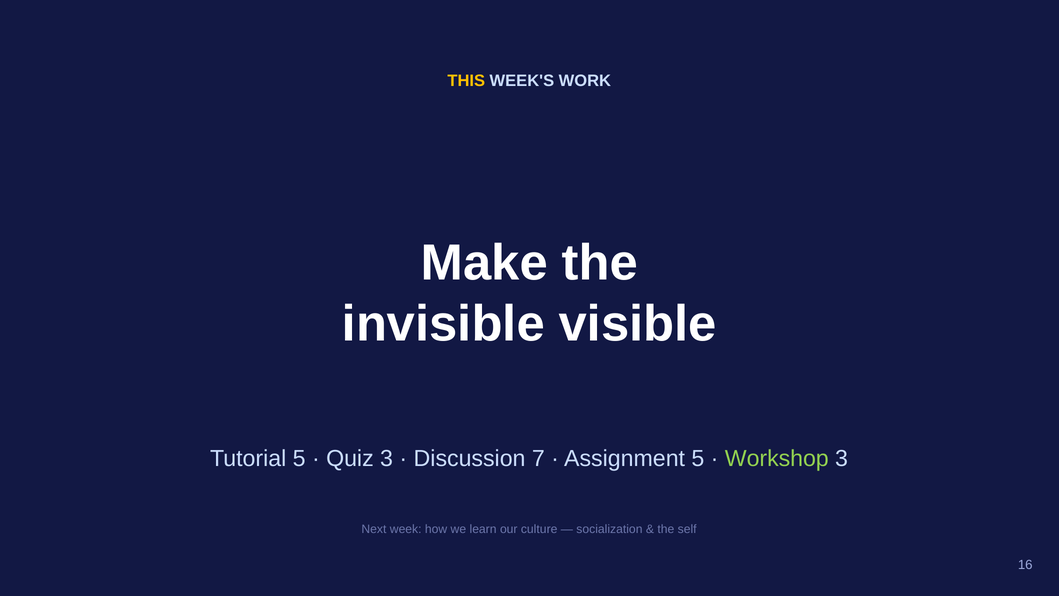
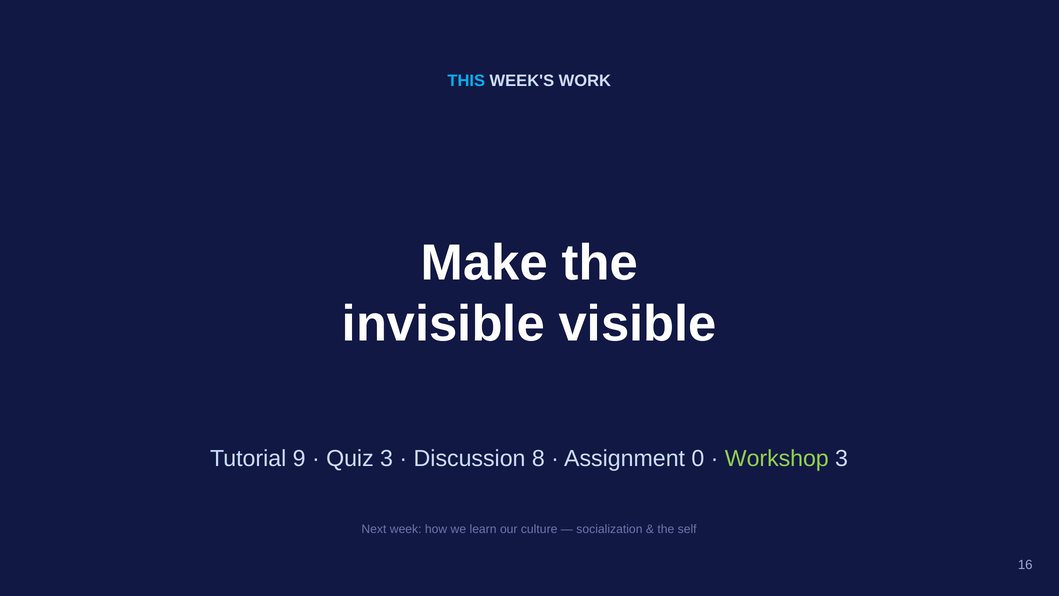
THIS colour: yellow -> light blue (466, 81)
Tutorial 5: 5 -> 9 (299, 458)
7: 7 -> 8 (538, 458)
Assignment 5: 5 -> 0 (698, 458)
